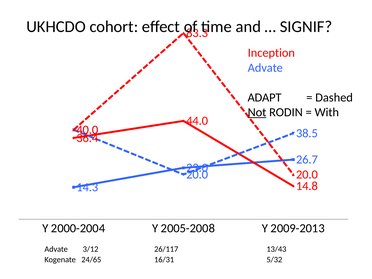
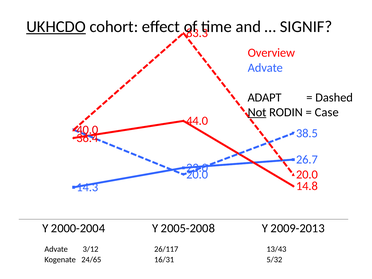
UKHCDO underline: none -> present (56, 27)
Inception: Inception -> Overview (271, 53)
With: With -> Case (327, 112)
